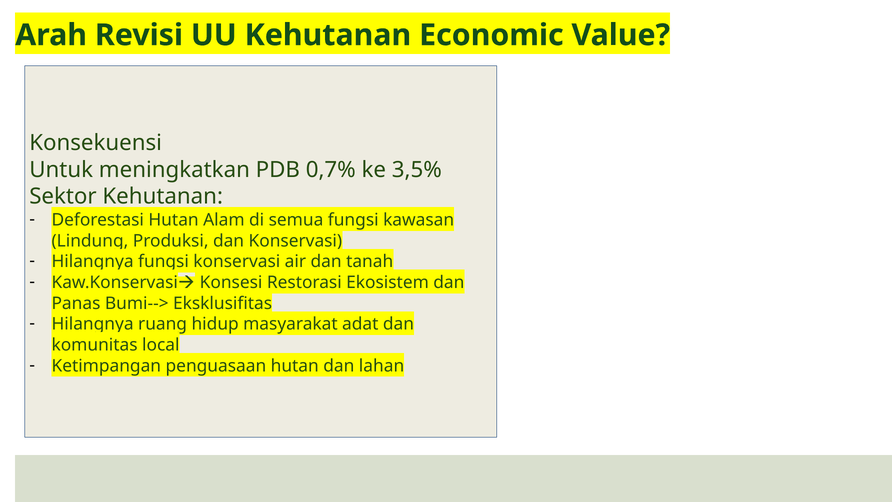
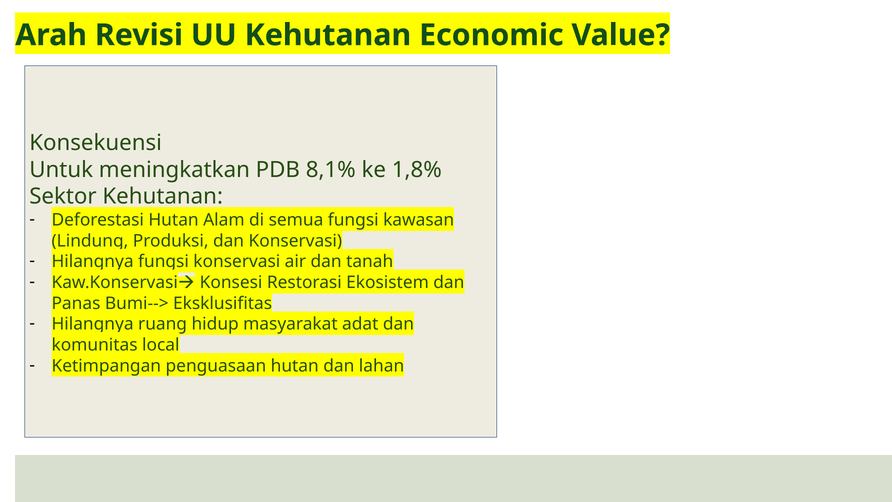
0,7%: 0,7% -> 8,1% (331, 170)
3,5%: 3,5% -> 1,8% (417, 170)
